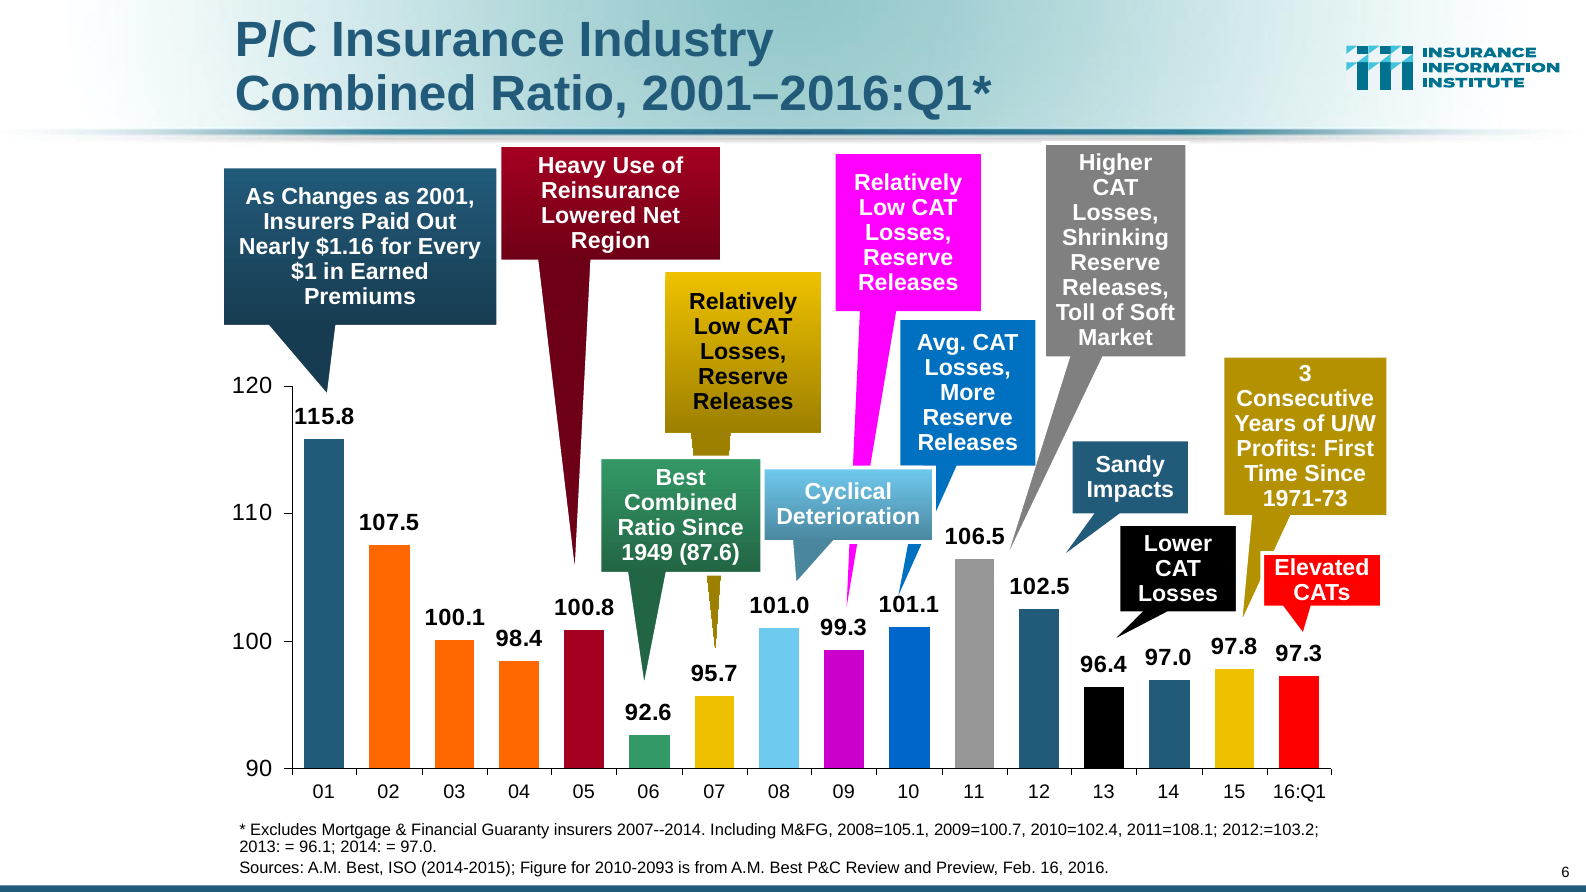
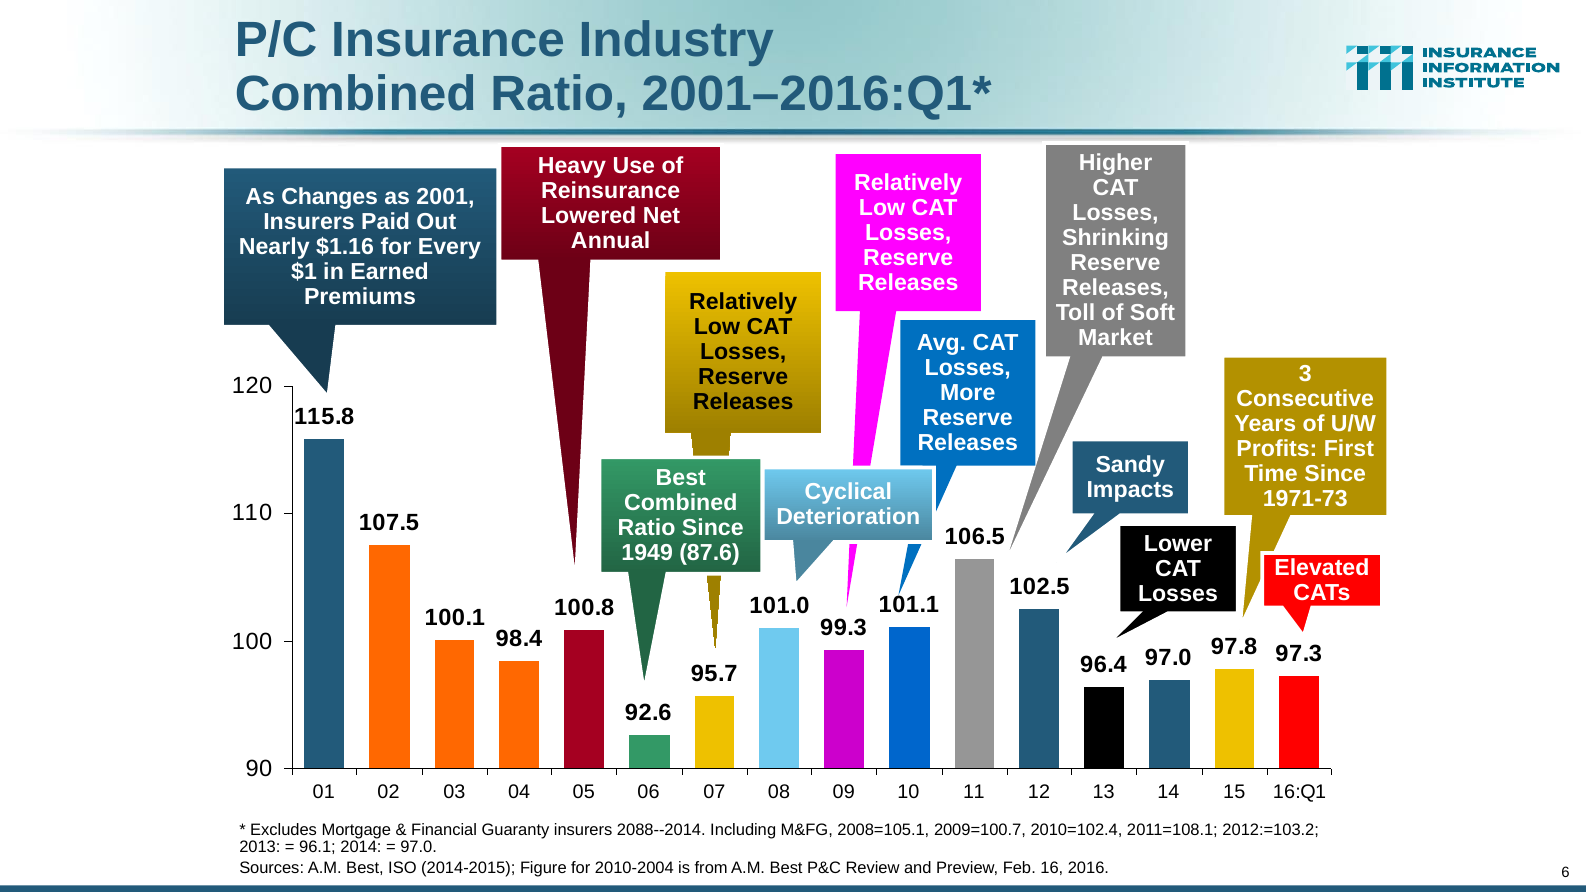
Region: Region -> Annual (611, 241)
2007--2014: 2007--2014 -> 2088--2014 (661, 830)
2010-2093: 2010-2093 -> 2010-2004 (634, 868)
